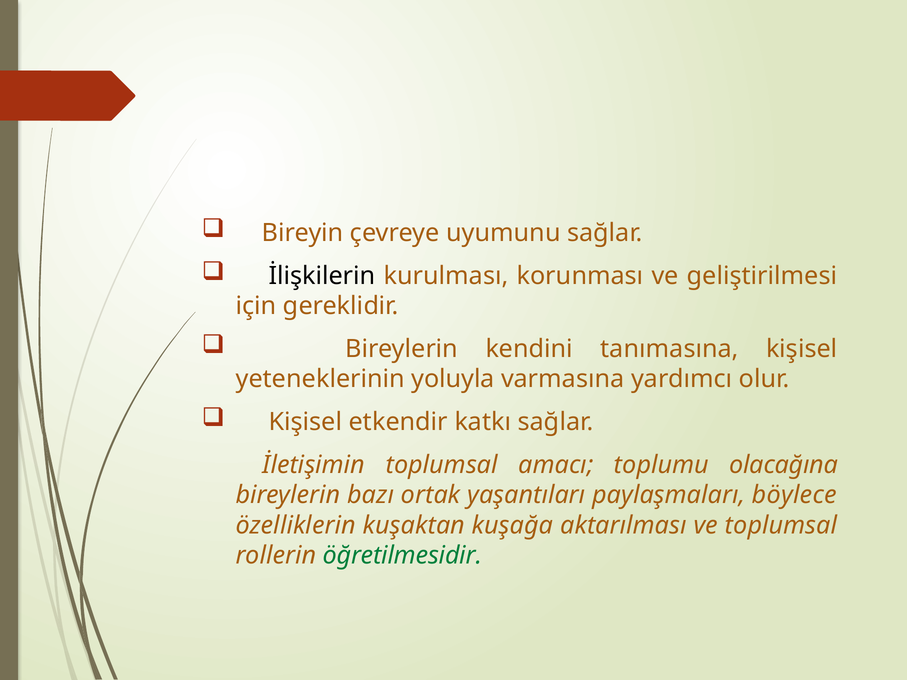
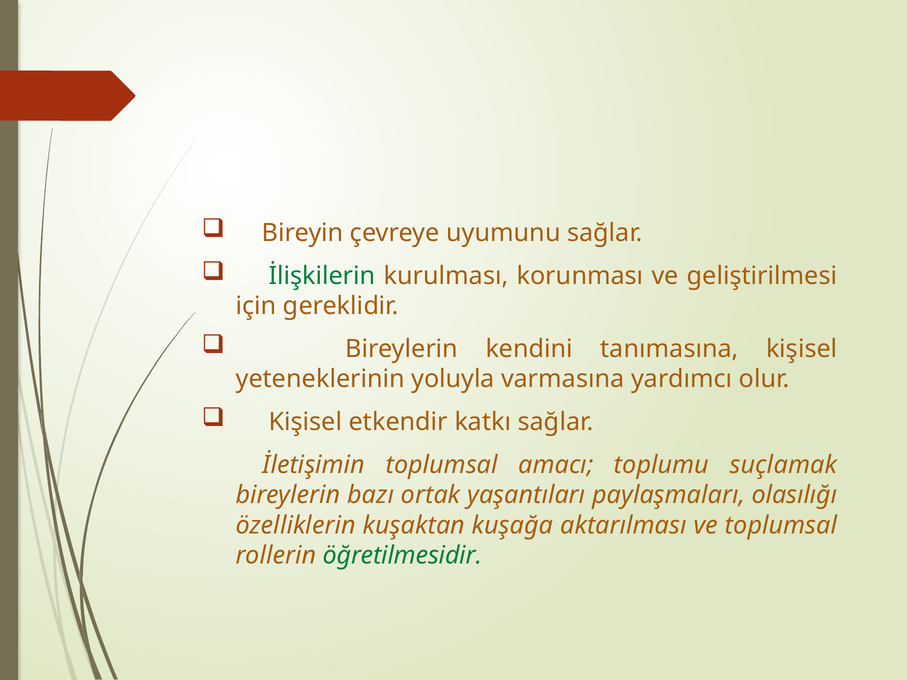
İlişkilerin colour: black -> green (322, 276)
olacağına: olacağına -> suçlamak (783, 465)
böylece: böylece -> olasılığı (795, 495)
